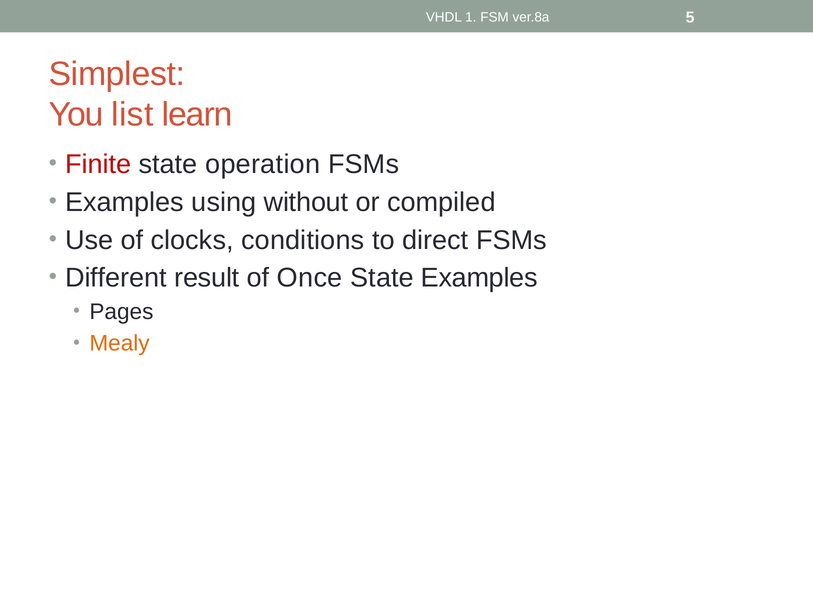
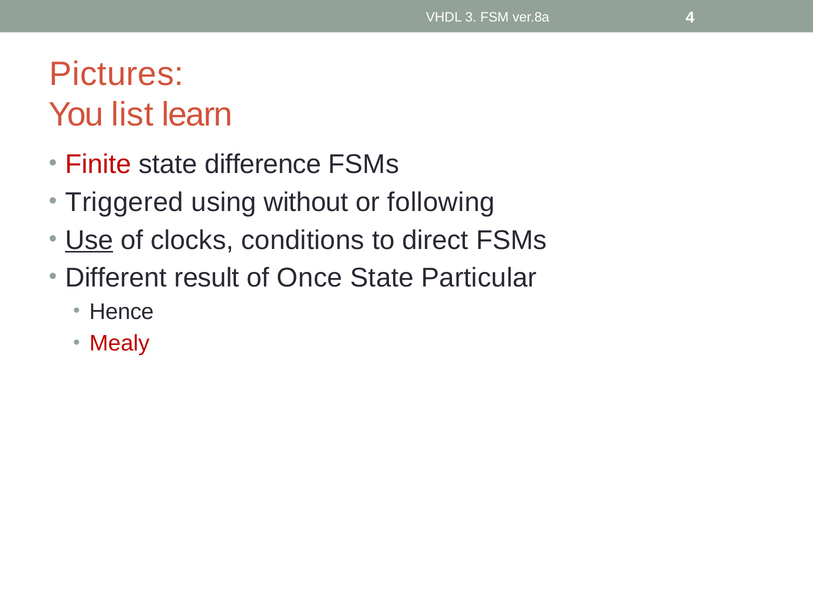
1: 1 -> 3 (471, 17)
5: 5 -> 4 (690, 17)
Simplest: Simplest -> Pictures (117, 74)
operation: operation -> difference (263, 165)
Examples: Examples -> Triggered (124, 202)
compiled: compiled -> following (441, 202)
Use underline: none -> present (89, 240)
State Examples: Examples -> Particular (479, 278)
Pages: Pages -> Hence (122, 312)
Mealy colour: orange -> red (120, 344)
